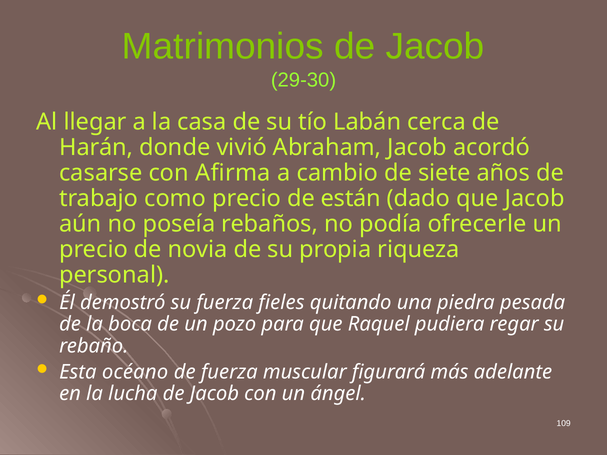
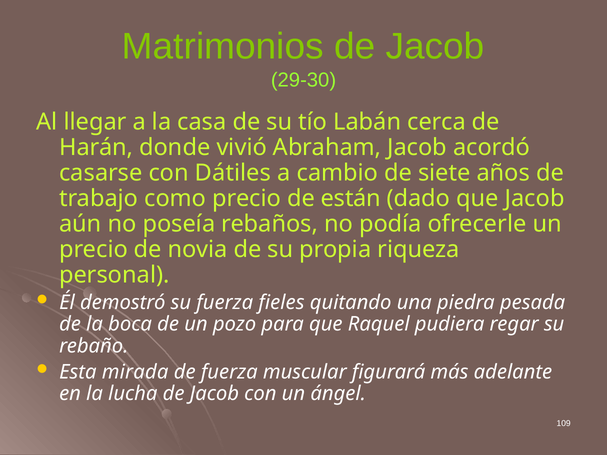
Afirma: Afirma -> Dátiles (233, 173)
océano: océano -> mirada (135, 372)
